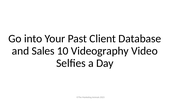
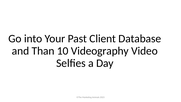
Sales: Sales -> Than (43, 51)
